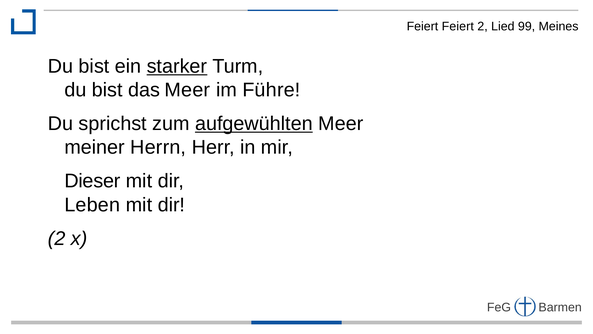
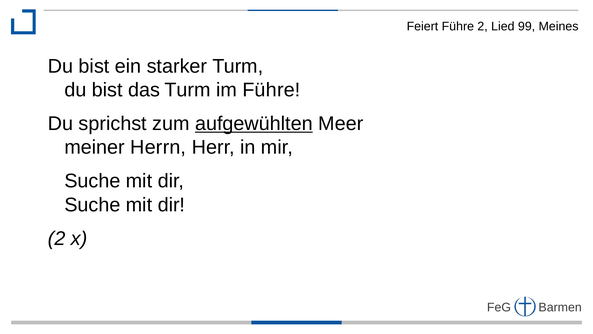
Feiert Feiert: Feiert -> Führe (458, 26)
starker underline: present -> none (177, 66)
das Meer: Meer -> Turm (187, 90)
Dieser: Dieser -> Suche (92, 181)
Leben: Leben -> Suche (92, 205)
